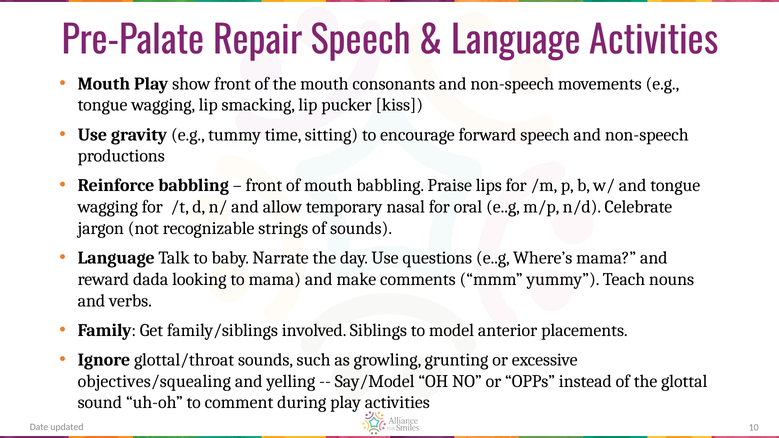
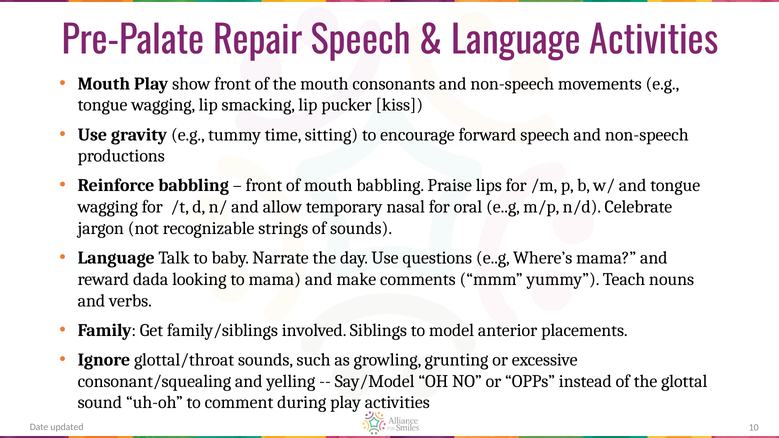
objectives/squealing: objectives/squealing -> consonant/squealing (154, 381)
